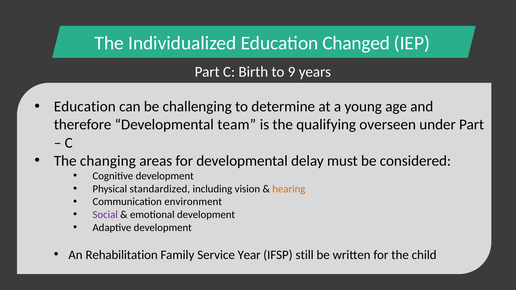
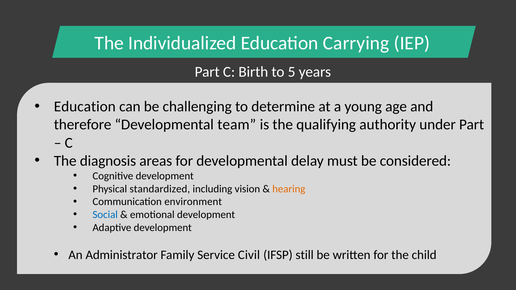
Changed: Changed -> Carrying (356, 43)
9: 9 -> 5 (292, 72)
overseen: overseen -> authority (388, 125)
changing: changing -> diagnosis (108, 161)
Social colour: purple -> blue (105, 215)
Rehabilitation: Rehabilitation -> Administrator (122, 255)
Year: Year -> Civil (249, 255)
